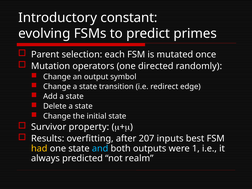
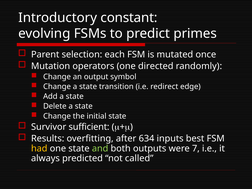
property: property -> sufficient (89, 127)
207: 207 -> 634 (147, 139)
and colour: light blue -> light green (100, 148)
1: 1 -> 7 (196, 148)
realm: realm -> called (139, 158)
